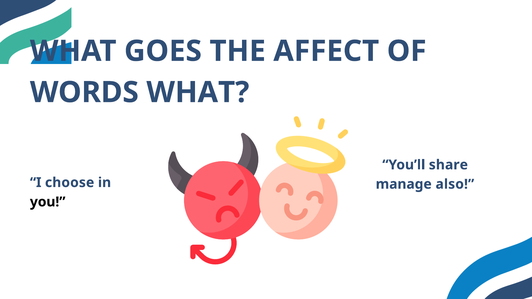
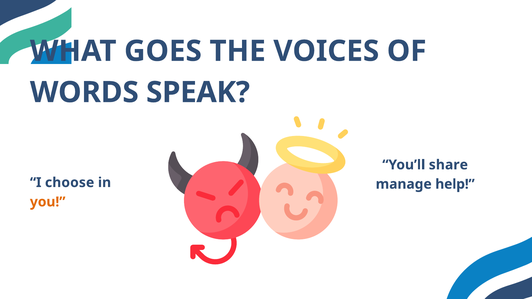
AFFECT: AFFECT -> VOICES (326, 51)
WORDS WHAT: WHAT -> SPEAK (198, 92)
also: also -> help (455, 184)
you colour: black -> orange (48, 202)
